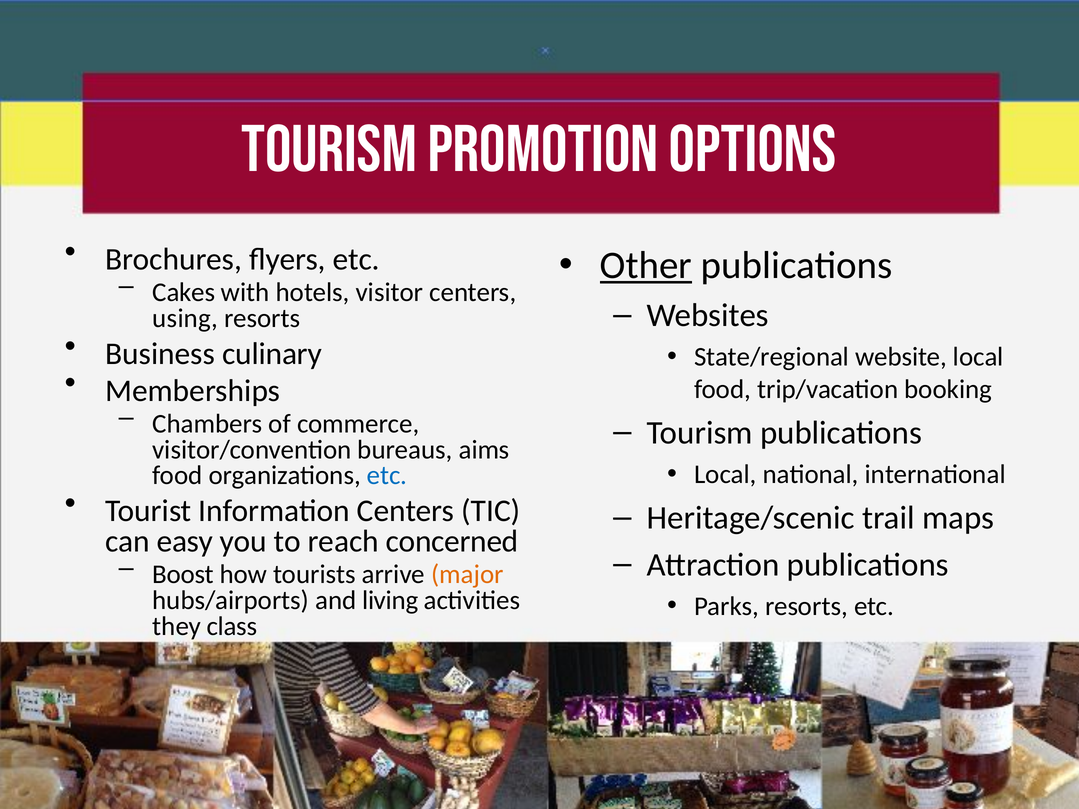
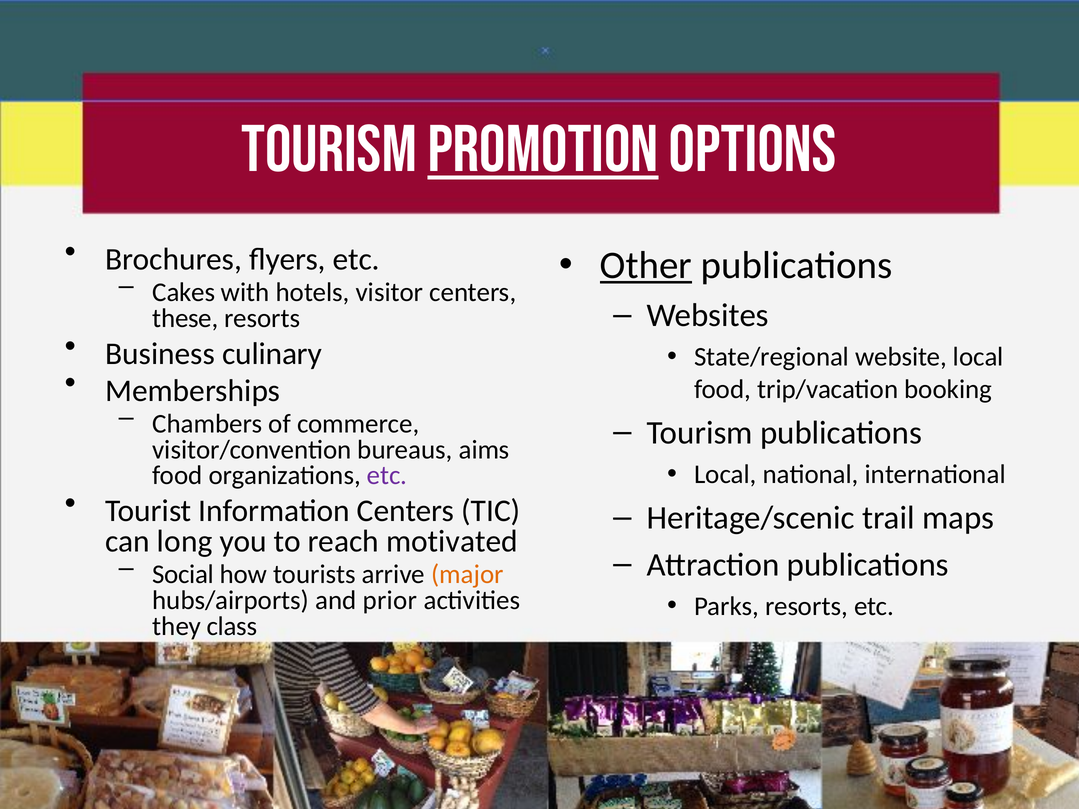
Promotion underline: none -> present (543, 149)
using: using -> these (185, 318)
etc colour: blue -> purple (387, 476)
easy: easy -> long (185, 541)
concerned: concerned -> motivated (452, 541)
Boost: Boost -> Social (183, 574)
living: living -> prior (390, 600)
